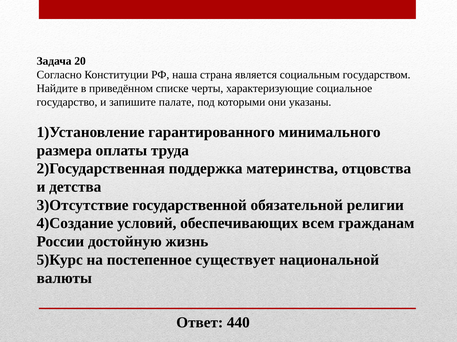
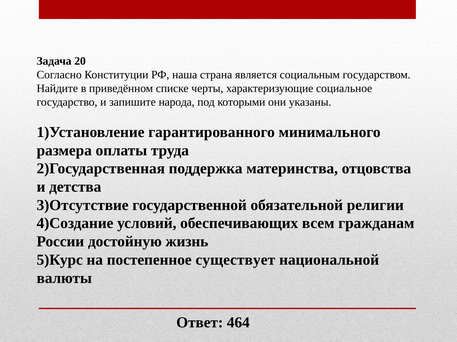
палате: палате -> народа (177, 102)
440: 440 -> 464 (238, 323)
